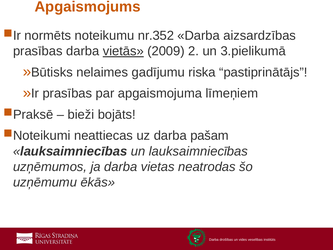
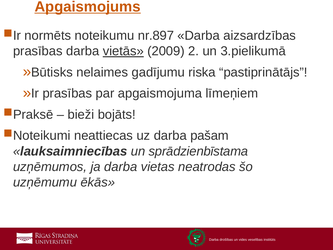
Apgaismojums underline: none -> present (88, 7)
nr.352: nr.352 -> nr.897 (156, 36)
un lauksaimniecības: lauksaimniecības -> sprādzienbīstama (198, 151)
